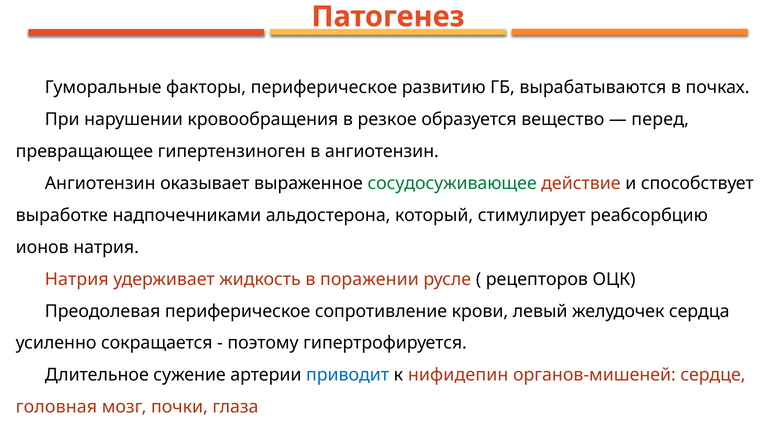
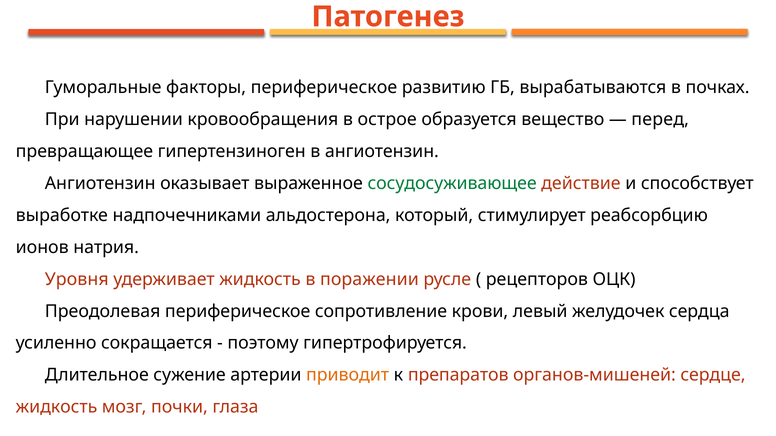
резкое: резкое -> острое (387, 120)
Натрия: Натрия -> Уровня (77, 280)
приводит colour: blue -> orange (348, 375)
нифидепин: нифидепин -> препаратов (458, 375)
головная: головная -> жидкость (57, 407)
